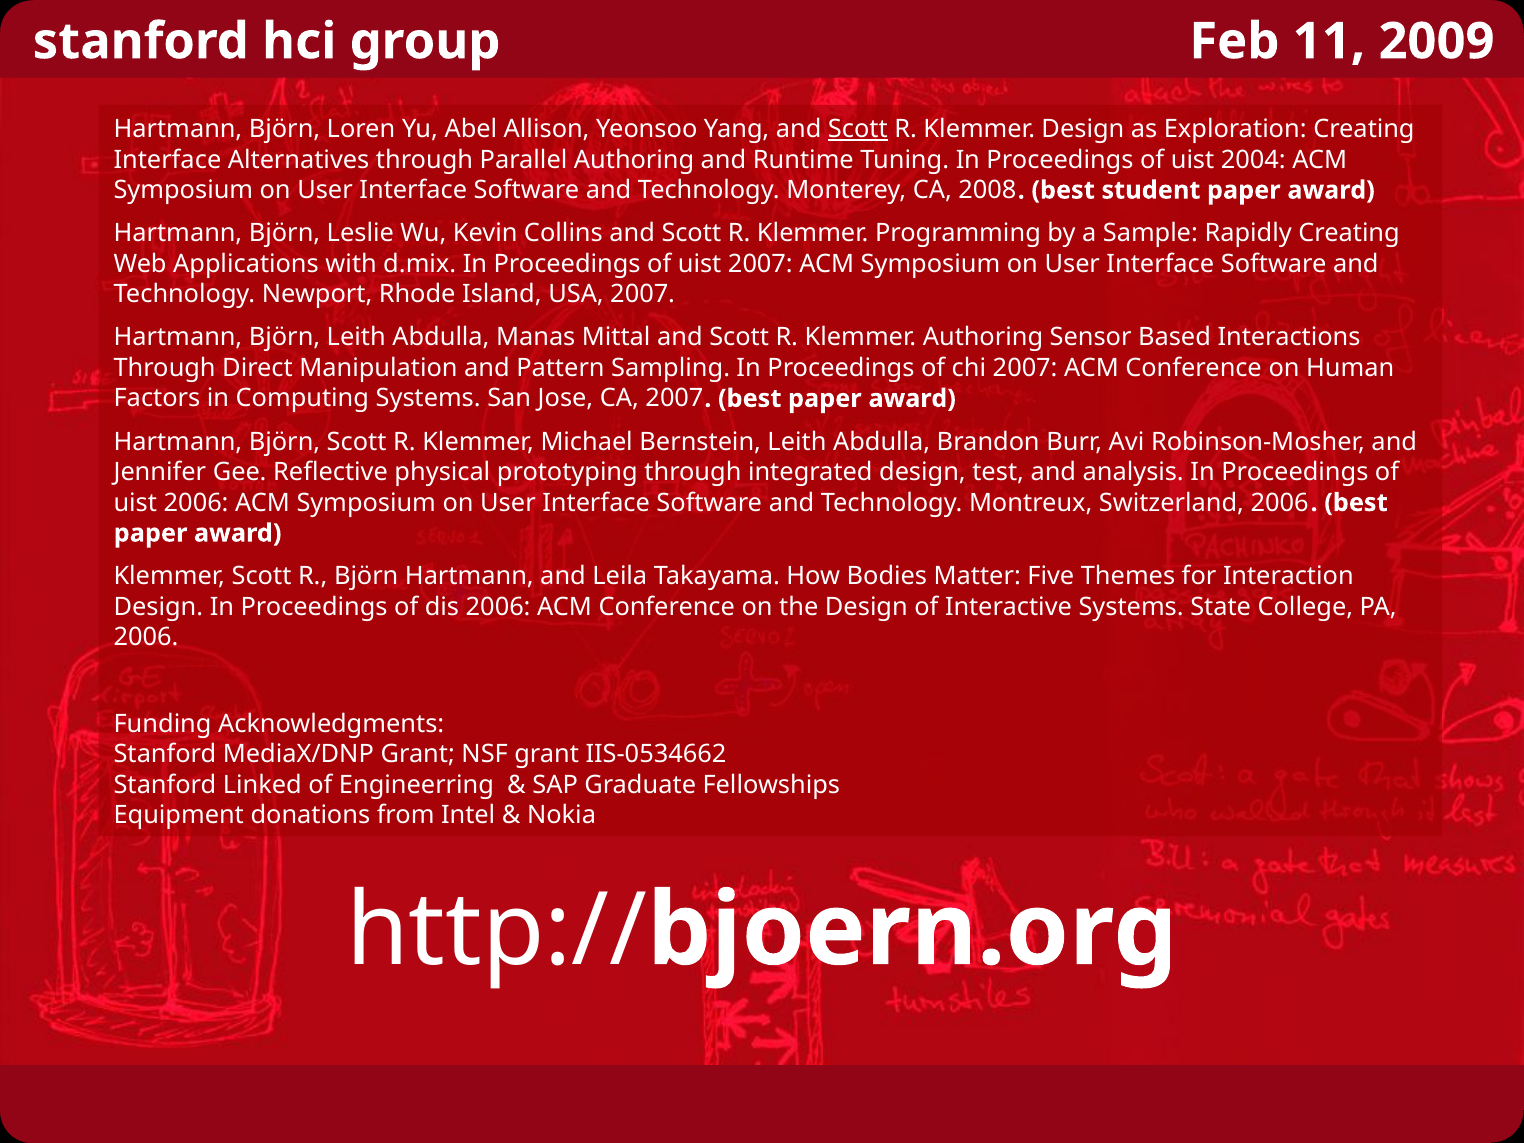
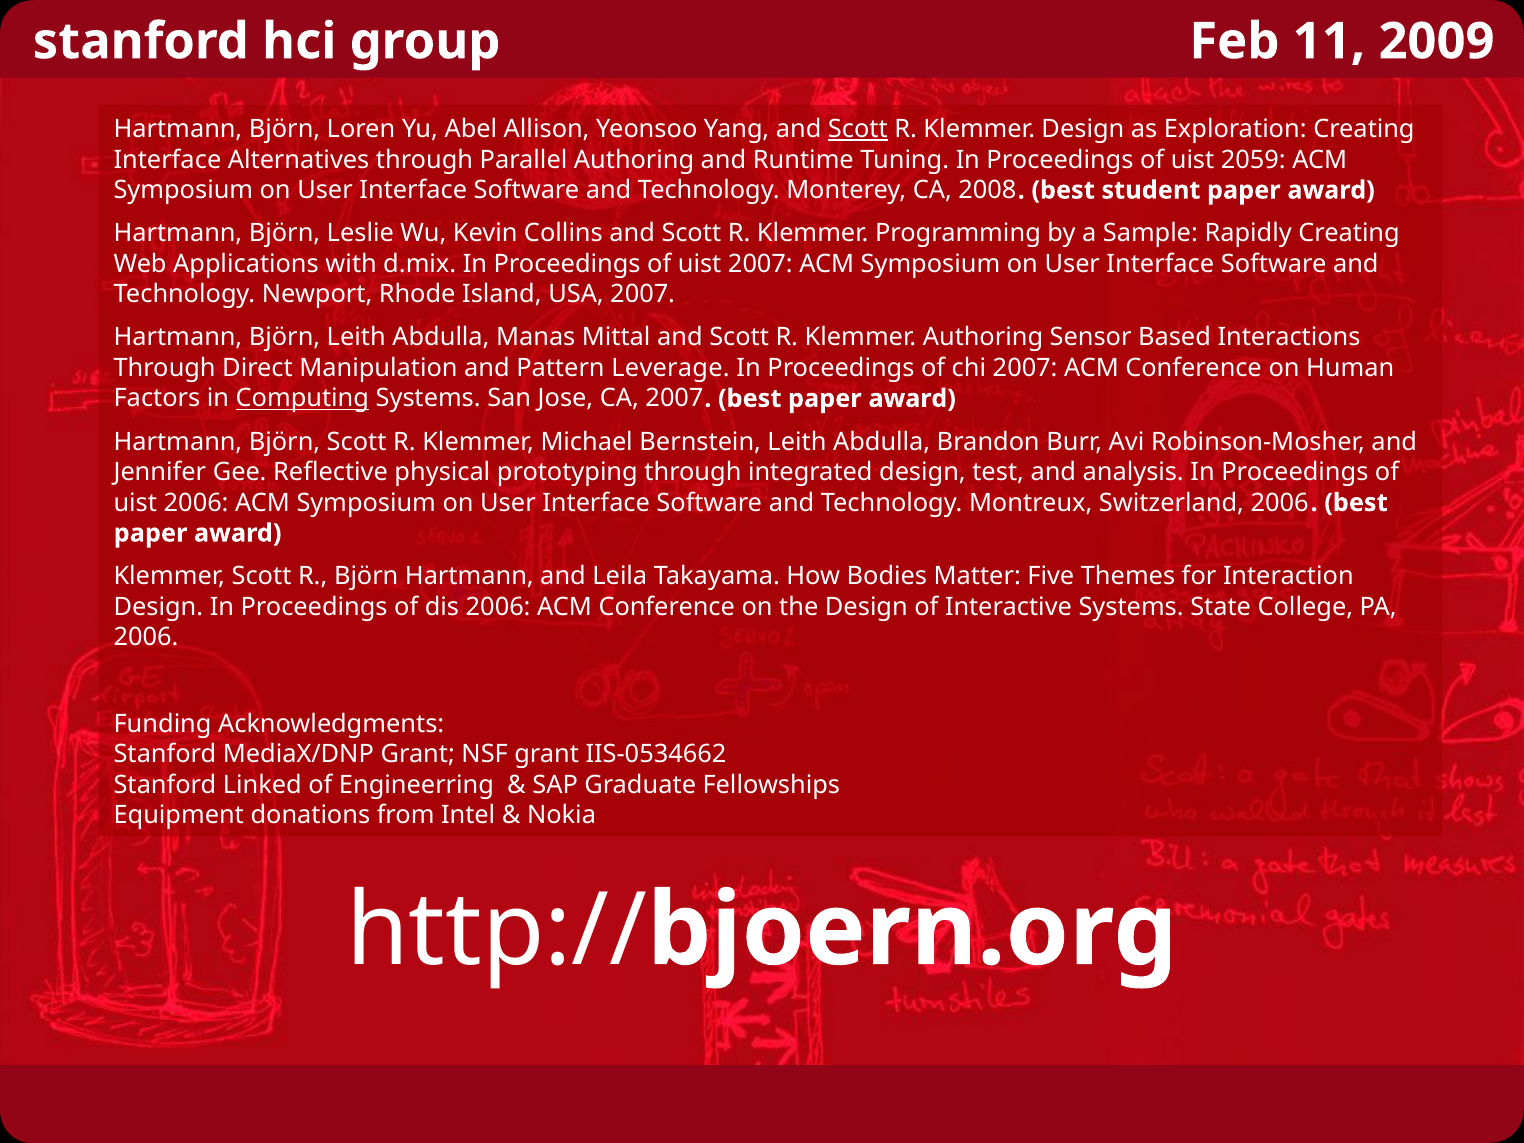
2004: 2004 -> 2059 (1253, 160)
Sampling: Sampling -> Leverage (671, 368)
Computing underline: none -> present (302, 399)
